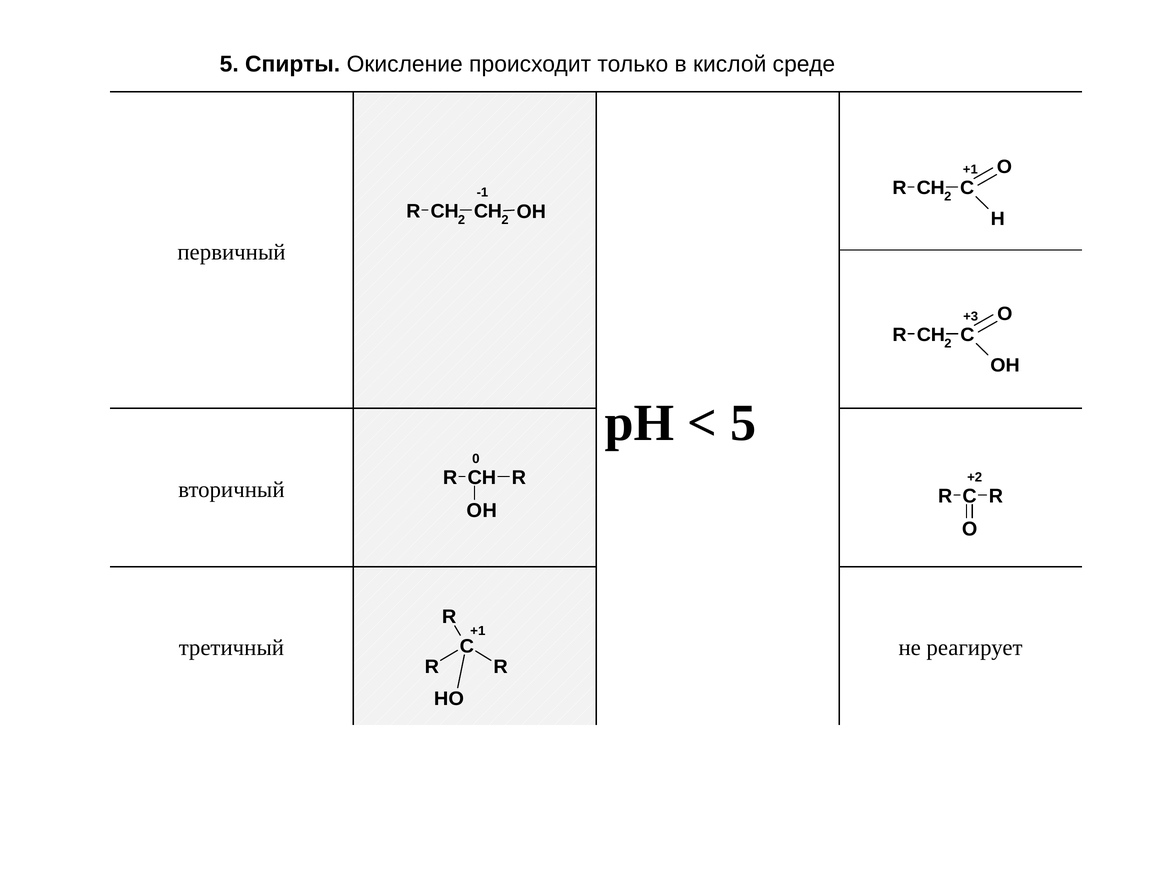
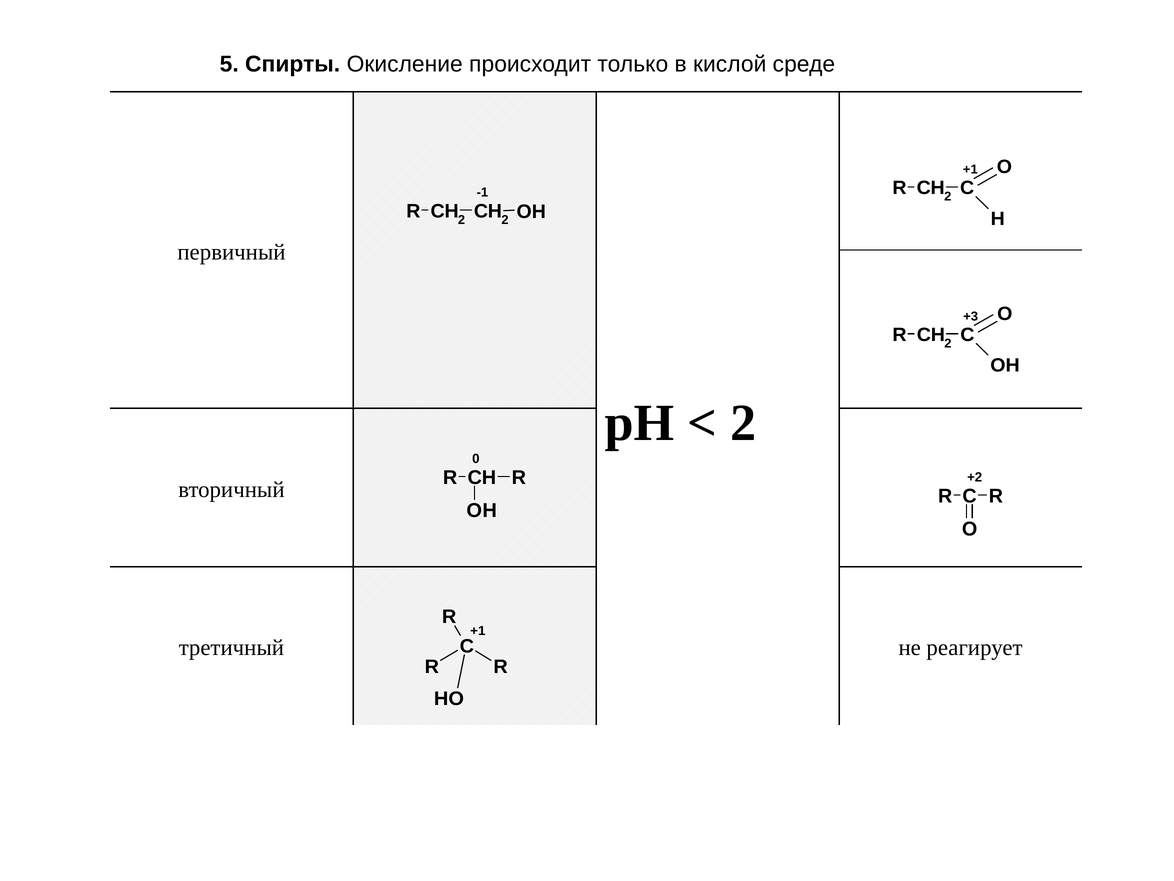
5: 5 -> 2 (743, 423)
